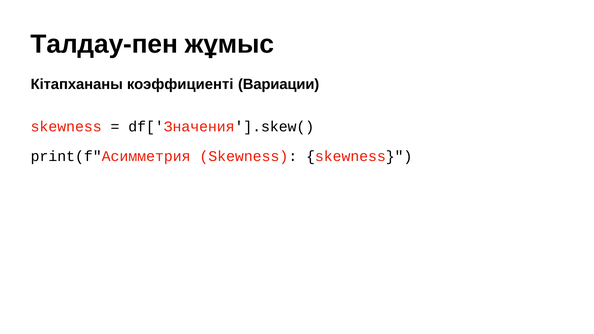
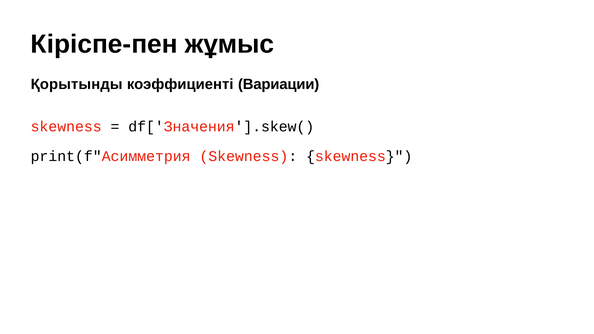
Талдау-пен: Талдау-пен -> Кіріспе-пен (104, 44)
Кітапхананы: Кітапхананы -> Қорытынды (77, 84)
